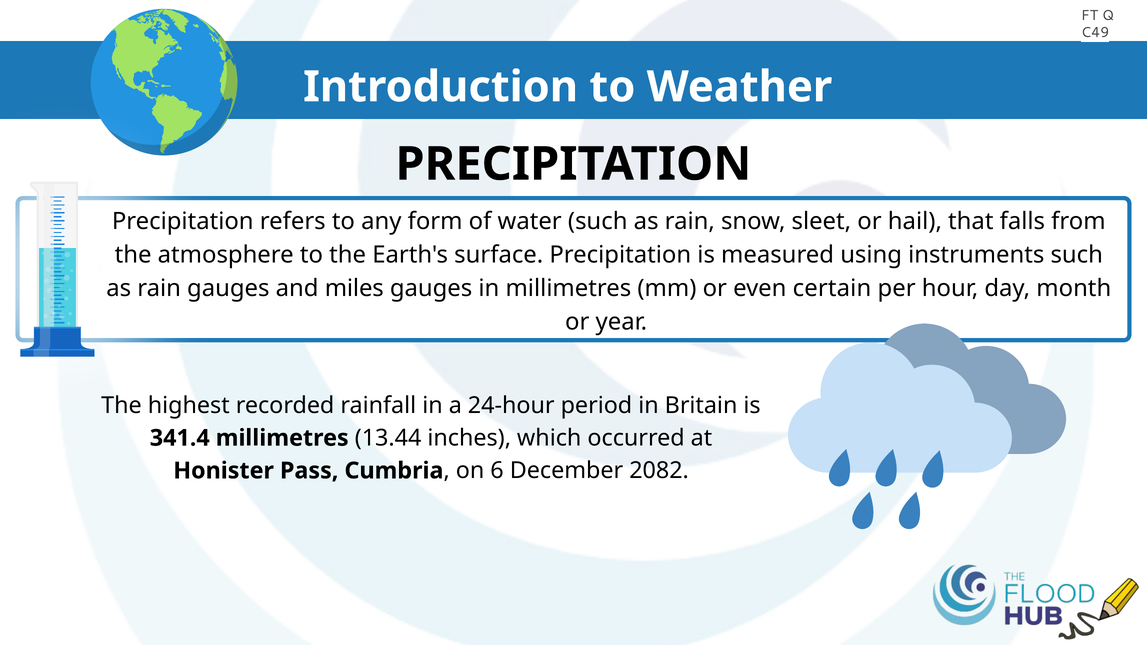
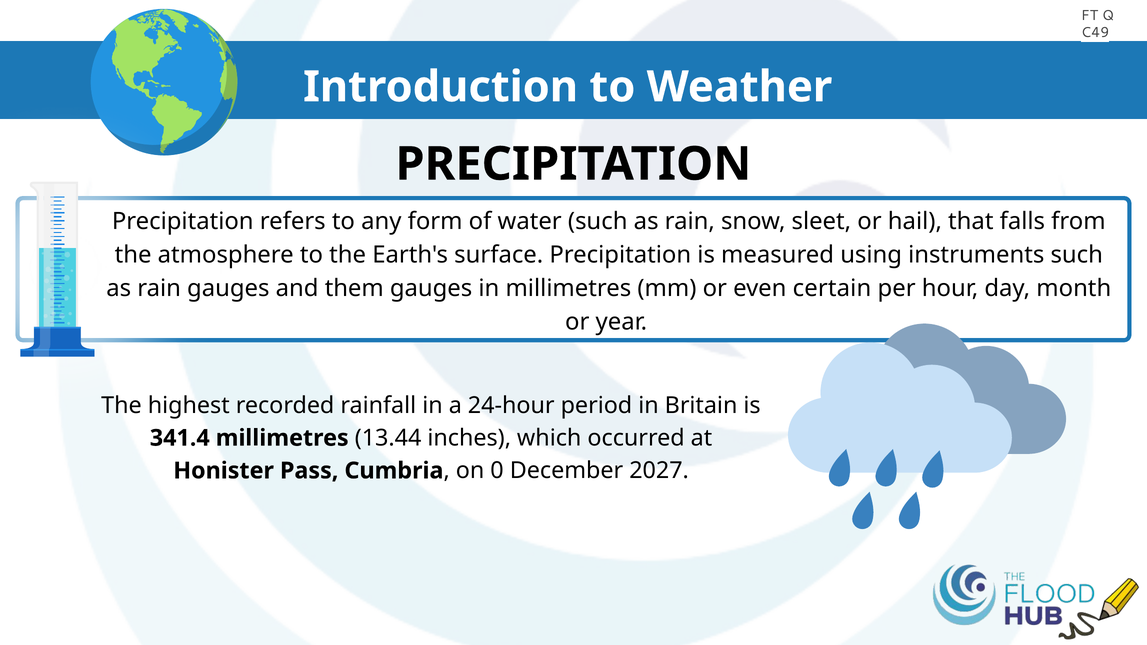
miles: miles -> them (354, 288)
6: 6 -> 0 (497, 471)
2082: 2082 -> 2027 (659, 471)
